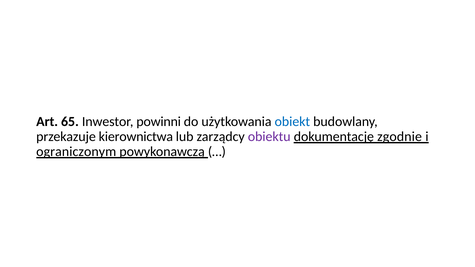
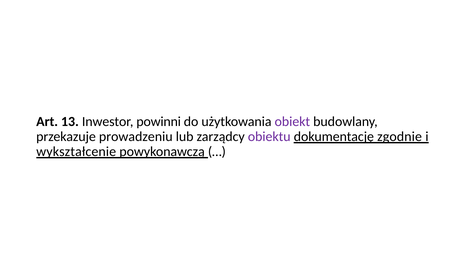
65: 65 -> 13 (70, 122)
obiekt colour: blue -> purple (292, 122)
kierownictwa: kierownictwa -> prowadzeniu (136, 137)
ograniczonym: ograniczonym -> wykształcenie (76, 152)
